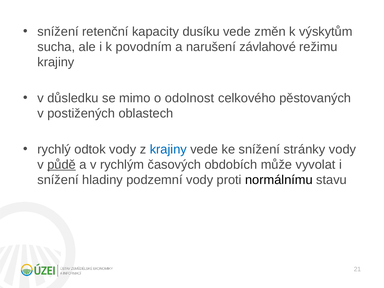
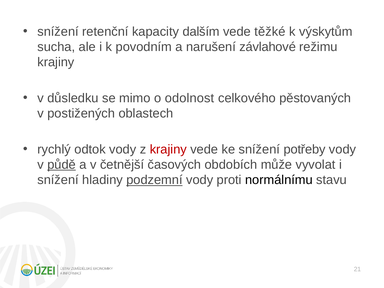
dusíku: dusíku -> dalším (201, 32)
změn: změn -> těžké (270, 32)
krajiny colour: blue -> red (168, 149)
stránky: stránky -> potřeby (305, 149)
rychlým: rychlým -> četnější (122, 165)
podzemní underline: none -> present (154, 180)
